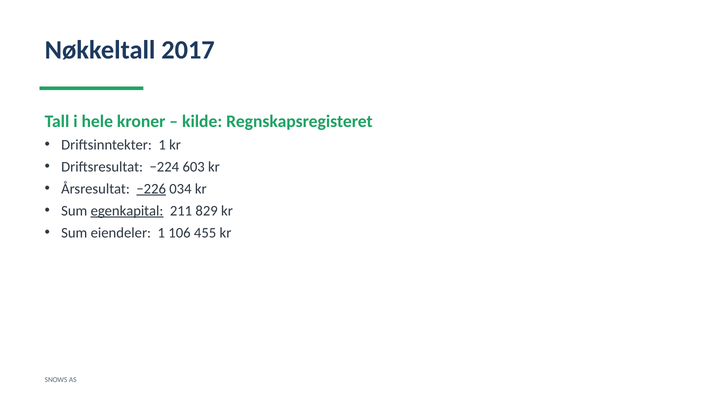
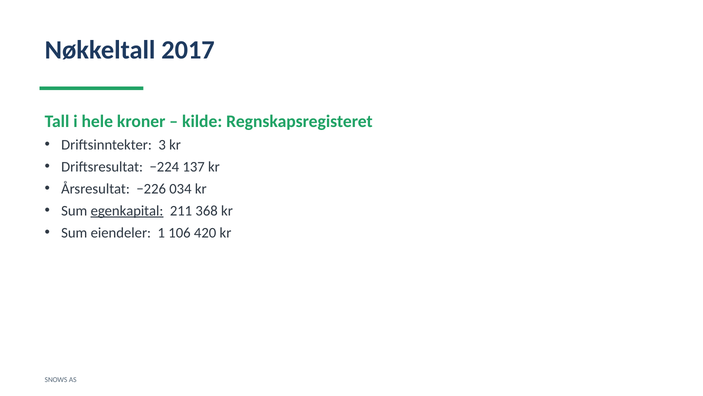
Driftsinntekter 1: 1 -> 3 (162, 145)
603: 603 -> 137 (194, 167)
−226 underline: present -> none (151, 189)
829: 829 -> 368 (207, 211)
455: 455 -> 420 (205, 232)
